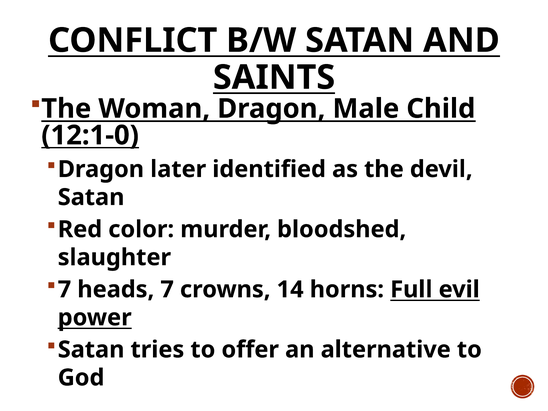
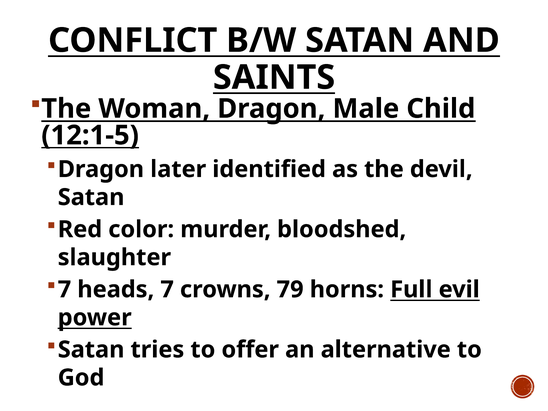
12:1-0: 12:1-0 -> 12:1-5 (90, 135)
14: 14 -> 79 (290, 290)
